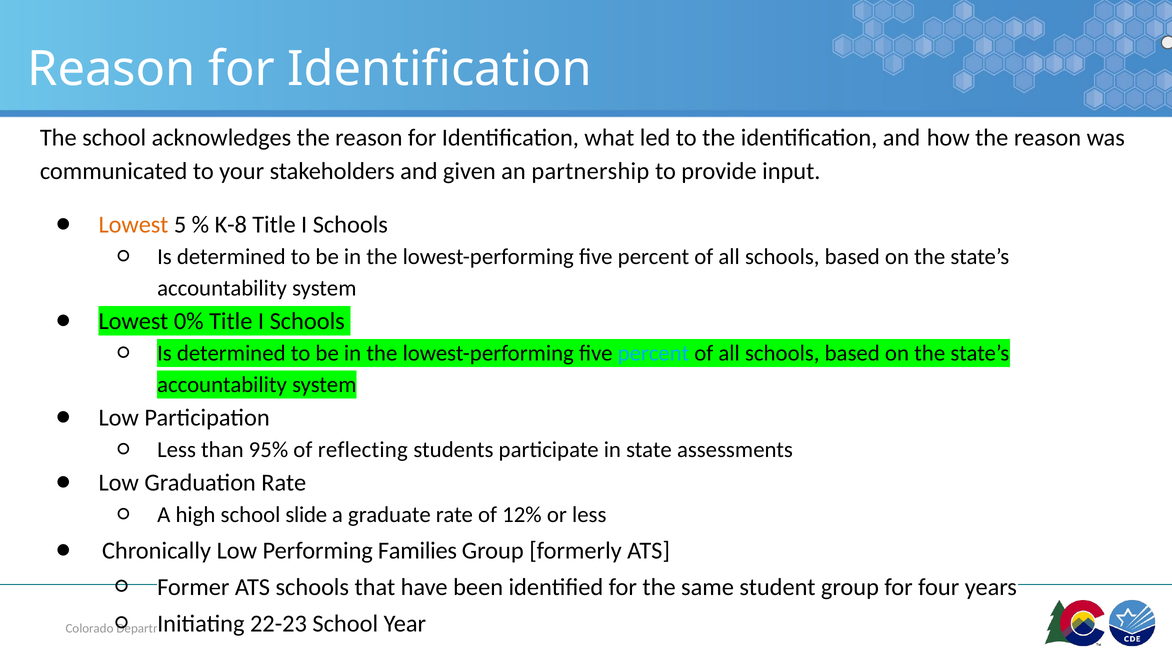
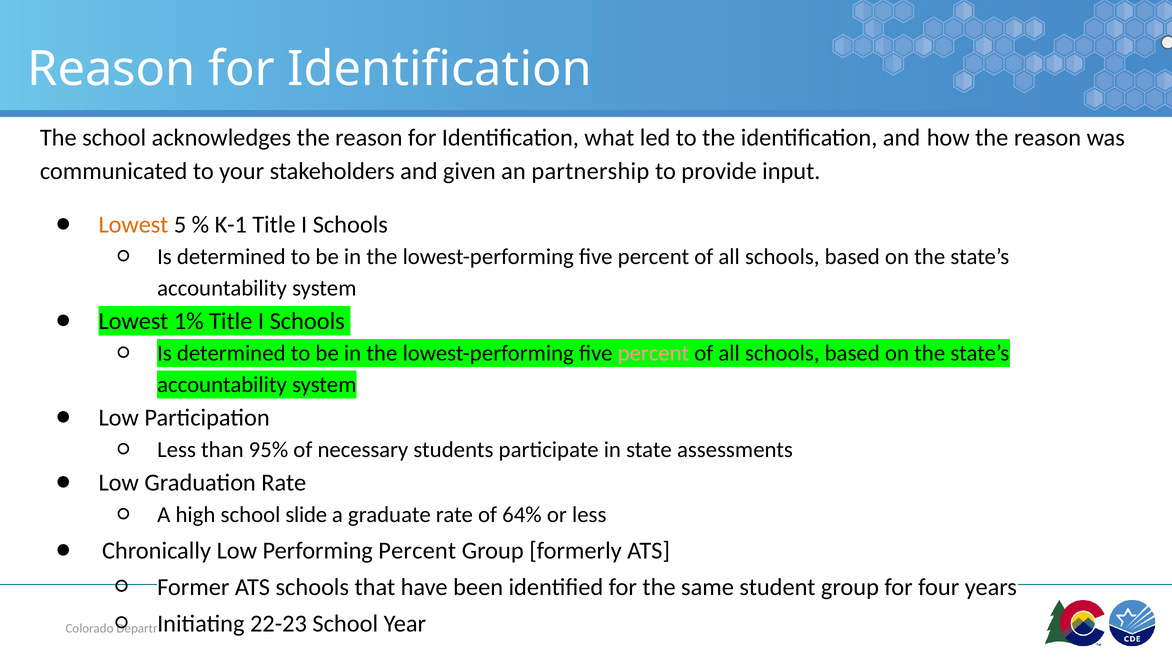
K-8: K-8 -> K-1 (231, 225)
0%: 0% -> 1% (189, 321)
percent colour: light blue -> pink (653, 353)
reflecting: reflecting -> necessary (363, 450)
12%: 12% -> 64% (522, 515)
Performing Families: Families -> Percent (417, 551)
